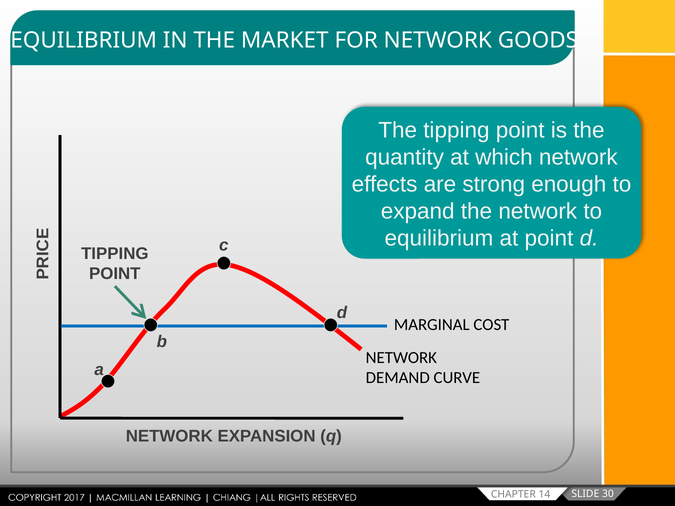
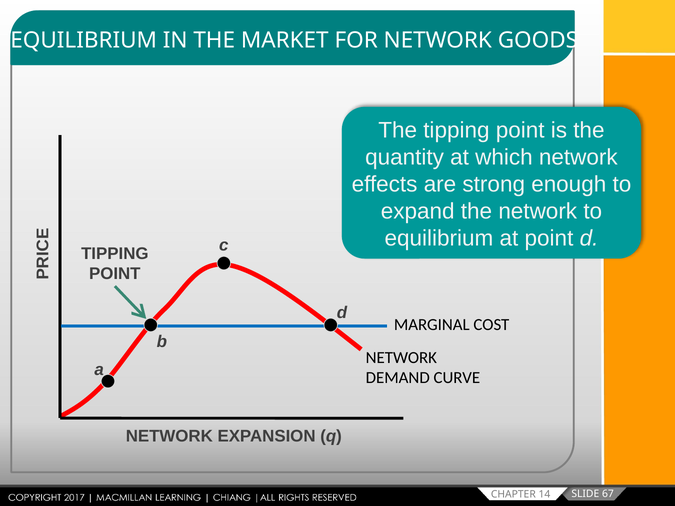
30: 30 -> 67 (608, 494)
